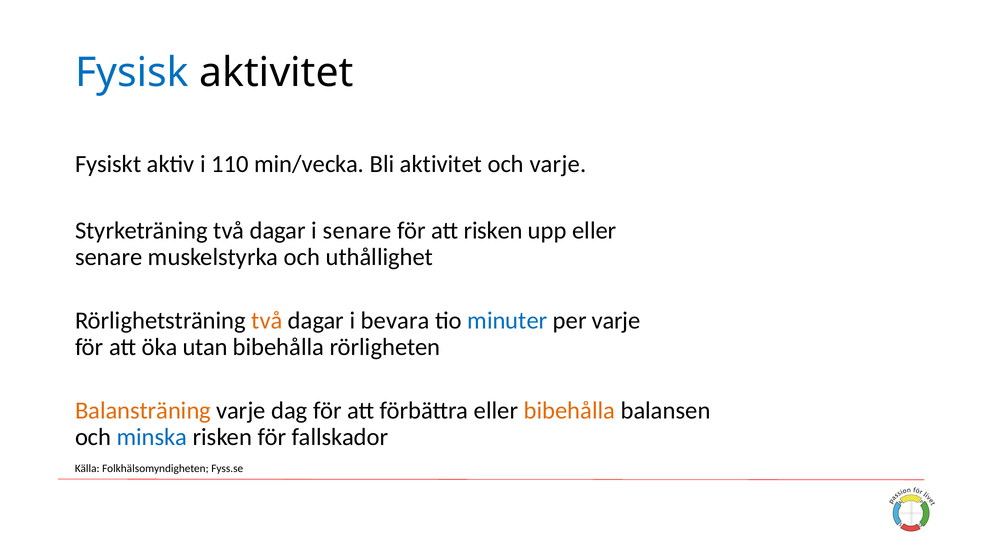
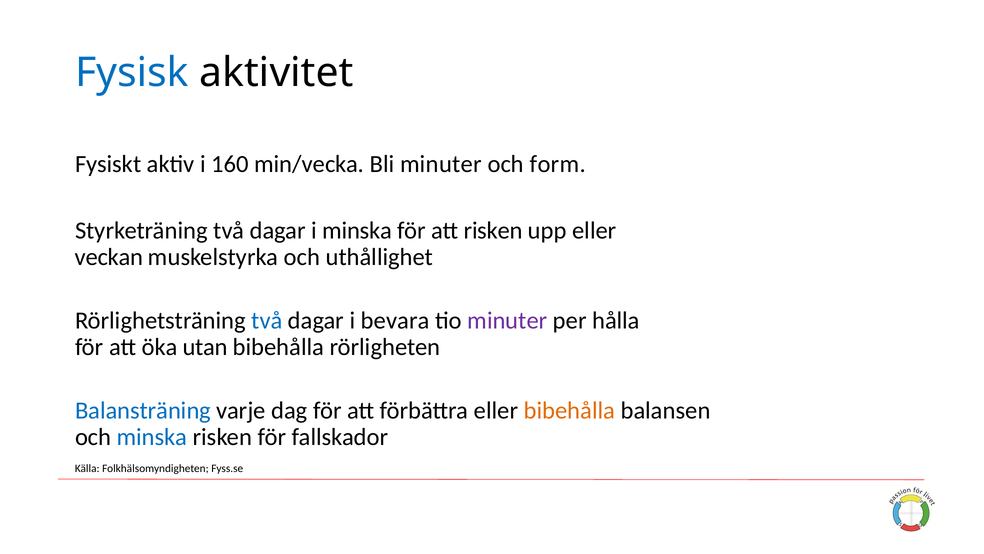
110: 110 -> 160 (230, 164)
Bli aktivitet: aktivitet -> minuter (441, 164)
och varje: varje -> form (558, 164)
i senare: senare -> minska (357, 231)
senare: senare -> veckan (109, 257)
två colour: orange -> blue (267, 320)
minuter colour: blue -> purple (507, 320)
per varje: varje -> hålla (616, 320)
Balansträning colour: orange -> blue (143, 410)
